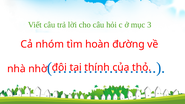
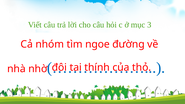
hoàn: hoàn -> ngoe (97, 44)
